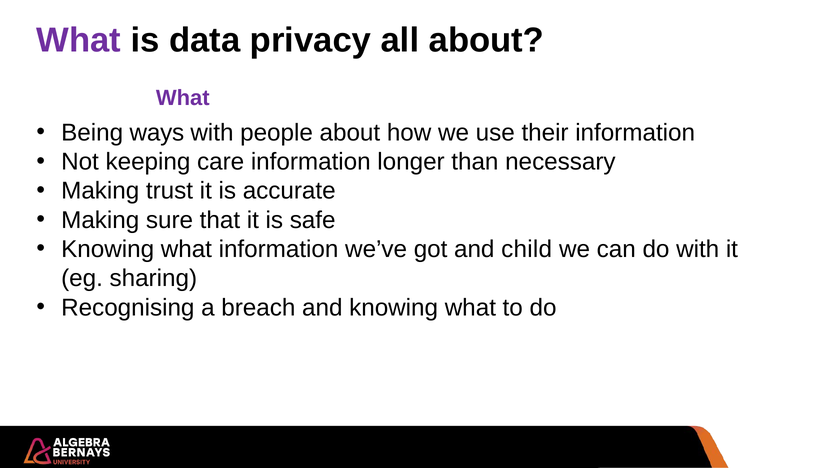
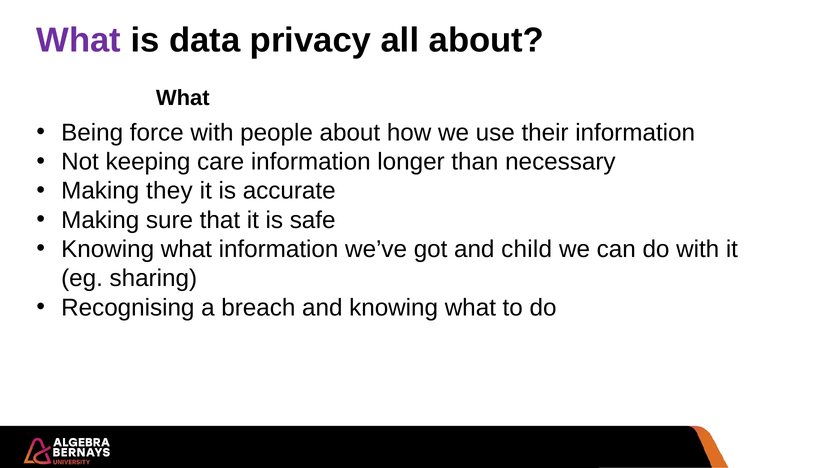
What colour: purple -> black (183, 98)
ways: ways -> force (157, 133)
trust: trust -> they (169, 191)
